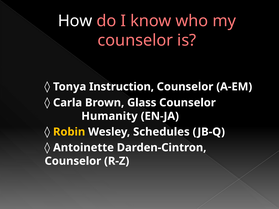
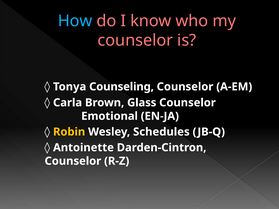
How colour: white -> light blue (75, 21)
Instruction: Instruction -> Counseling (122, 87)
Humanity: Humanity -> Emotional (110, 116)
